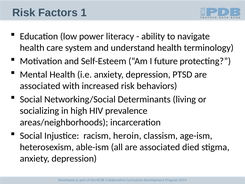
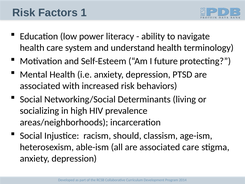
heroin: heroin -> should (127, 135)
associated died: died -> care (191, 147)
